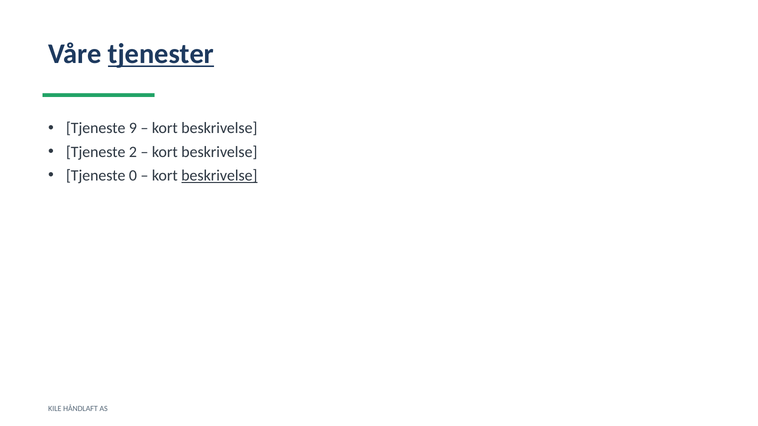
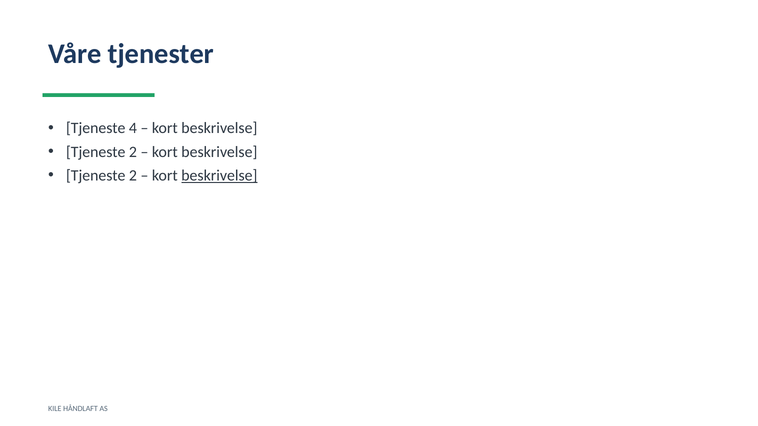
tjenester underline: present -> none (161, 54)
9: 9 -> 4 (133, 128)
0: 0 -> 2 (133, 176)
